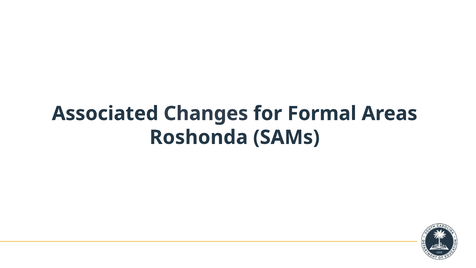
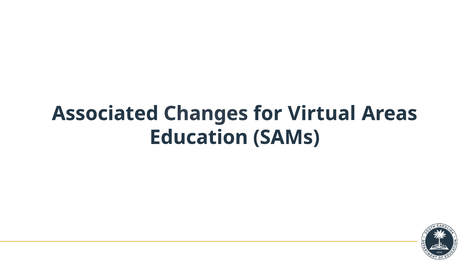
Formal: Formal -> Virtual (322, 113)
Roshonda: Roshonda -> Education (199, 137)
